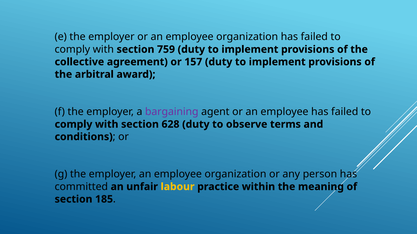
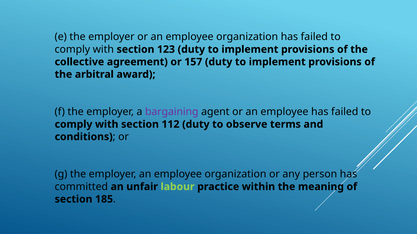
759: 759 -> 123 (166, 49)
628: 628 -> 112 (170, 125)
labour colour: yellow -> light green (178, 187)
